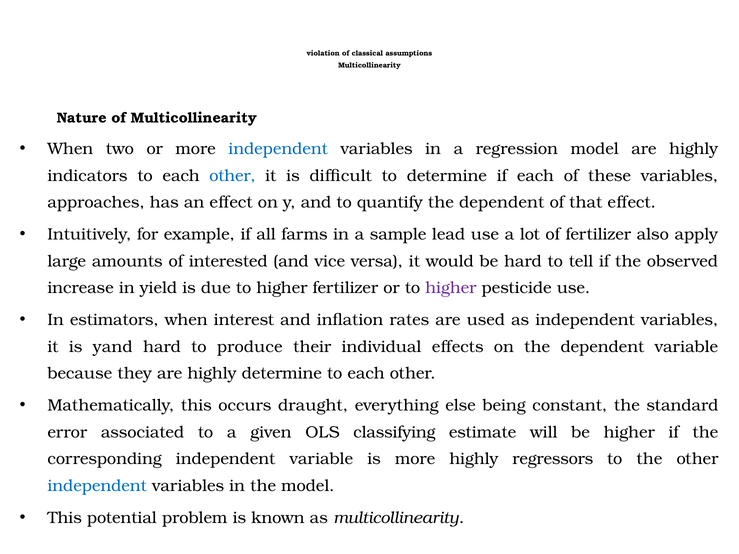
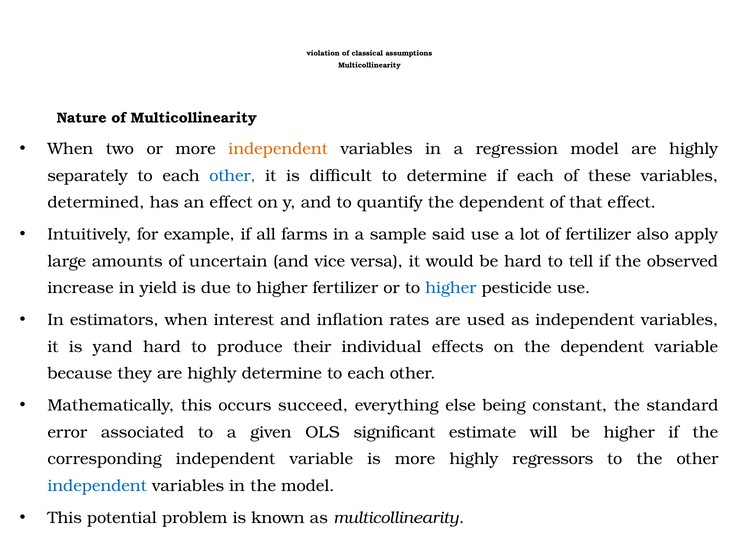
independent colour: blue -> orange (278, 149)
indicators: indicators -> separately (88, 176)
approaches: approaches -> determined (96, 203)
lead: lead -> said (449, 235)
interested: interested -> uncertain (228, 261)
higher colour: purple -> blue (451, 288)
draught: draught -> succeed (313, 406)
classifying: classifying -> significant (394, 432)
